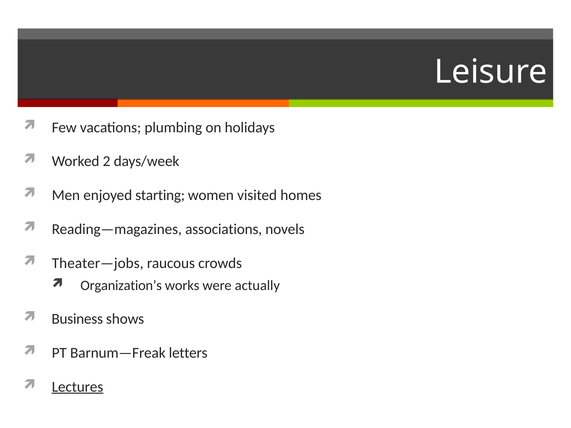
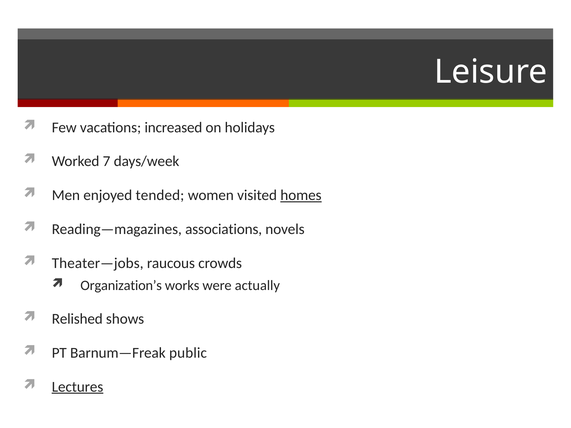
plumbing: plumbing -> increased (173, 128)
2: 2 -> 7 (107, 161)
starting: starting -> tended (160, 195)
homes underline: none -> present (301, 195)
Business: Business -> Relished (77, 319)
letters: letters -> public (188, 353)
